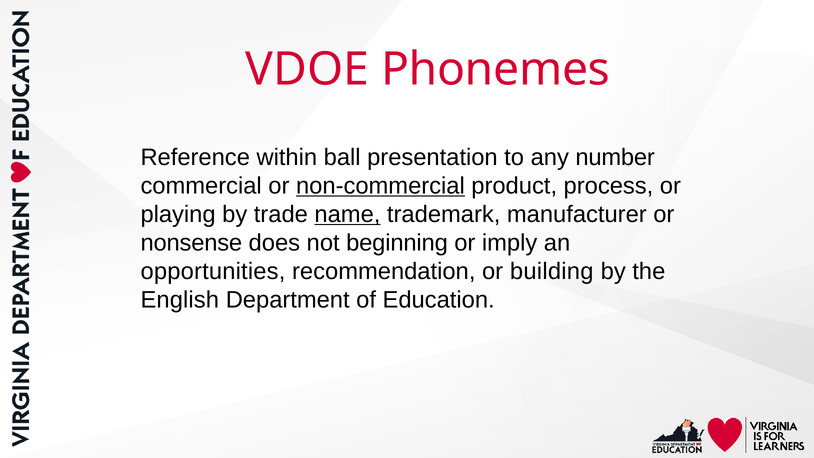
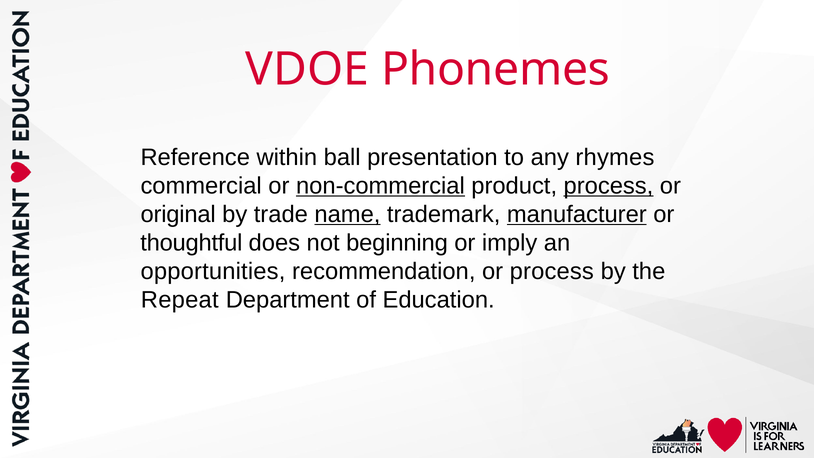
number: number -> rhymes (615, 157)
process underline: none -> present (608, 186)
playing: playing -> original (178, 214)
manufacturer underline: none -> present (577, 214)
nonsense: nonsense -> thoughtful (191, 243)
or building: building -> process (552, 271)
English: English -> Repeat (180, 300)
